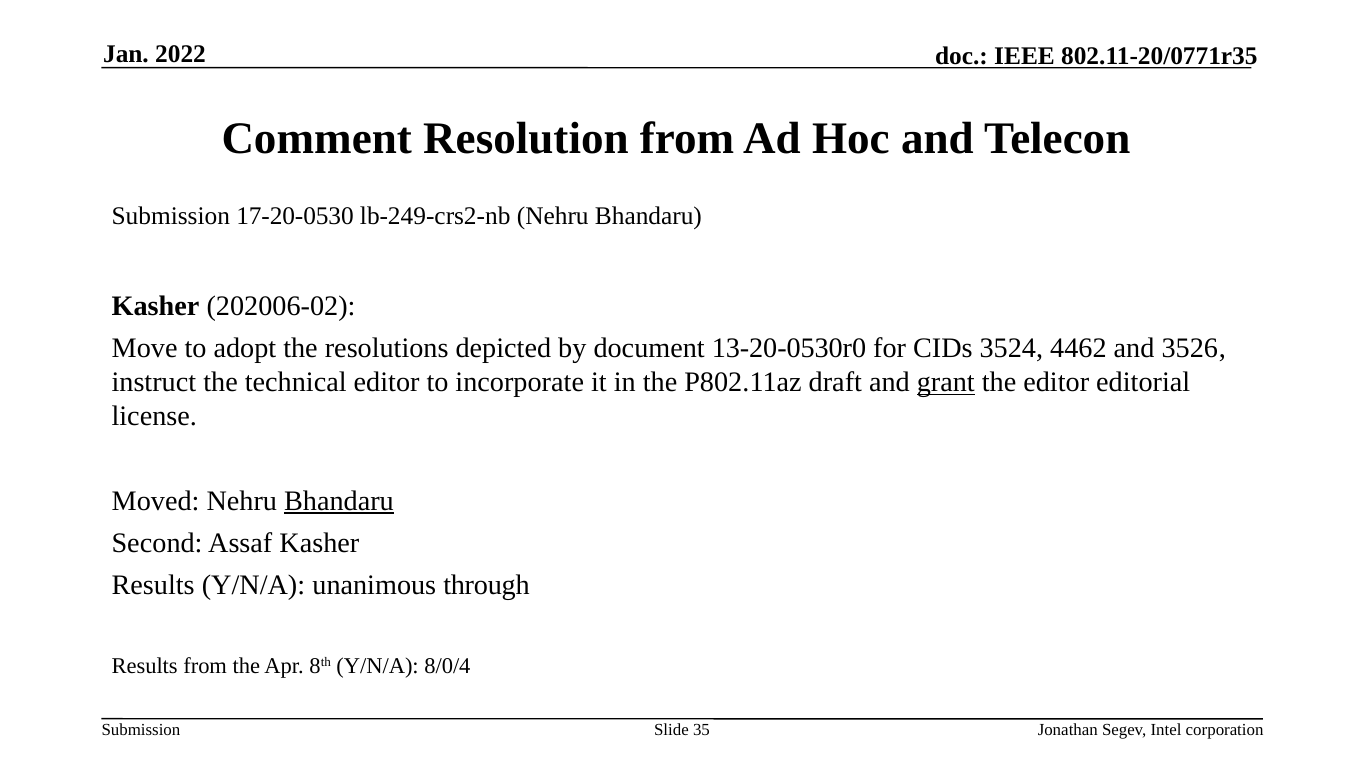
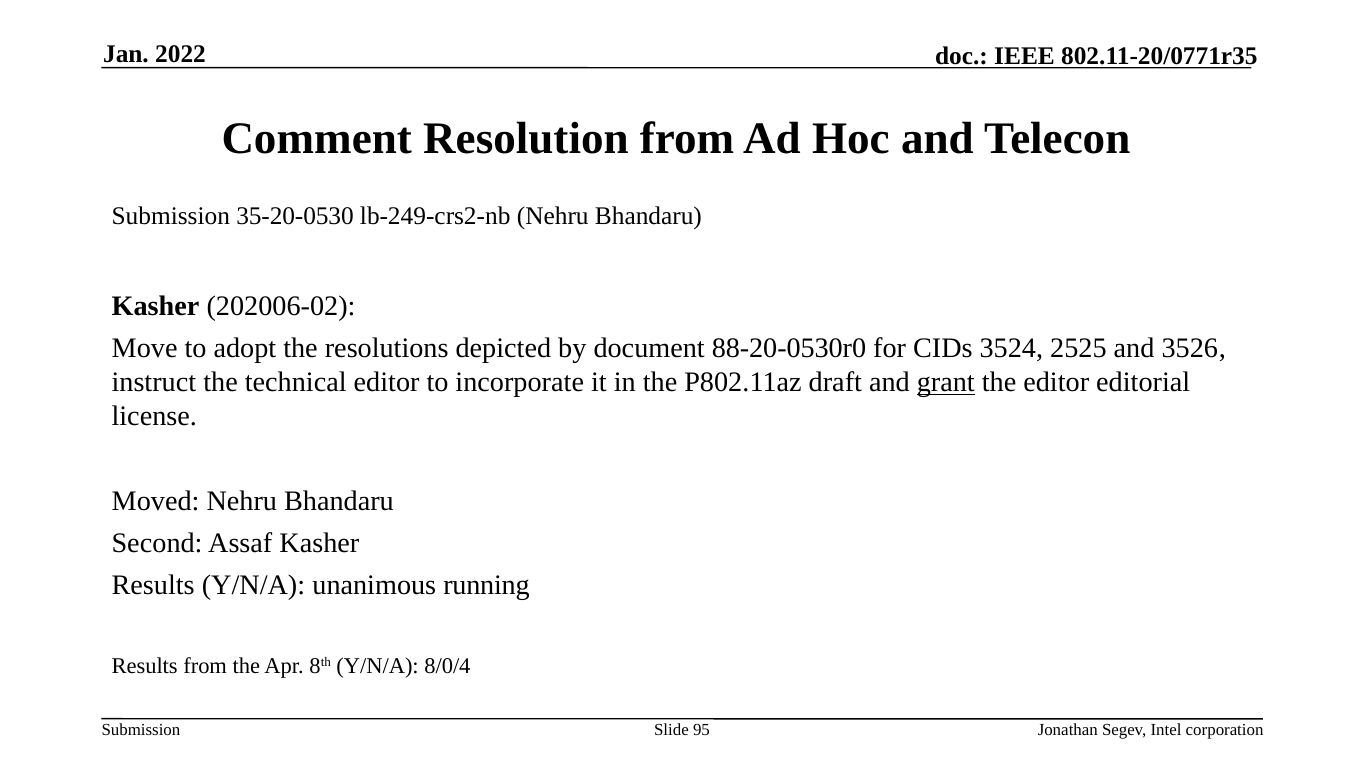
17-20-0530: 17-20-0530 -> 35-20-0530 (295, 216)
13-20-0530r0: 13-20-0530r0 -> 88-20-0530r0 (789, 349)
4462: 4462 -> 2525 (1078, 349)
Bhandaru underline: present -> none (339, 501)
through: through -> running (486, 586)
35: 35 -> 95 (701, 730)
